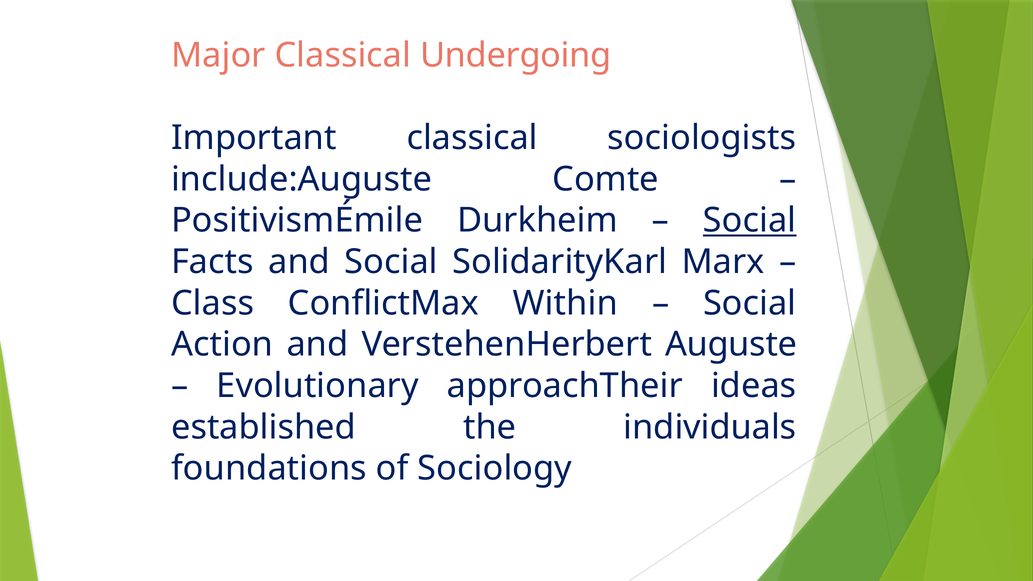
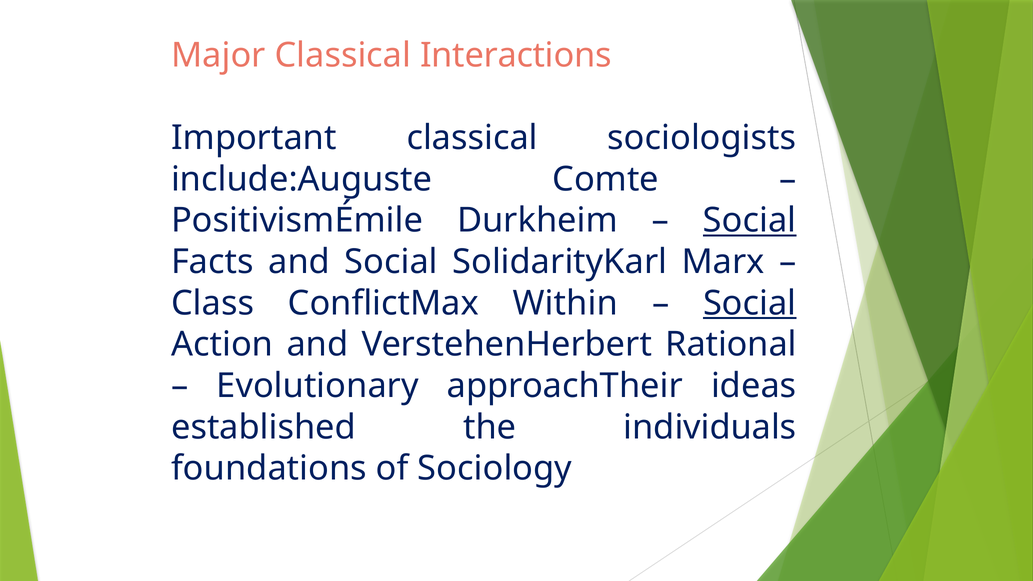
Undergoing: Undergoing -> Interactions (516, 55)
Social underline: none -> present (750, 303)
Auguste: Auguste -> Rational (731, 345)
